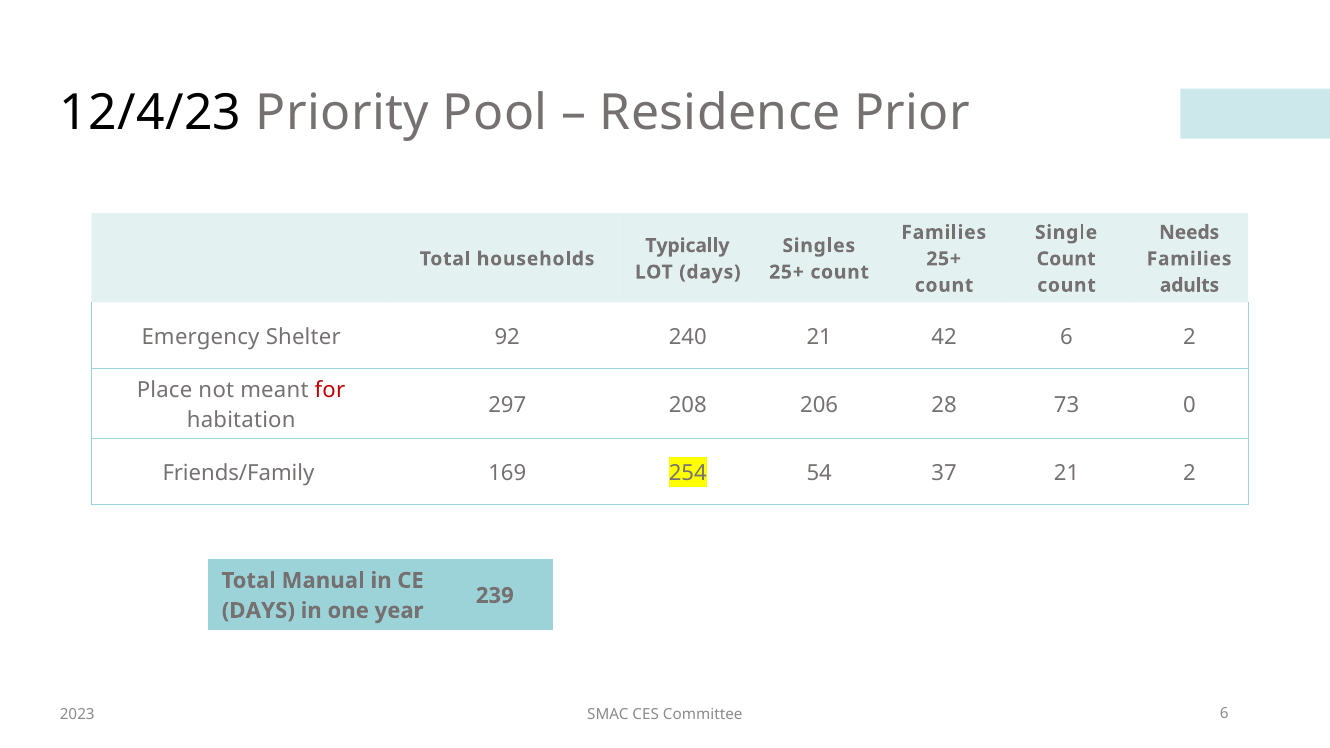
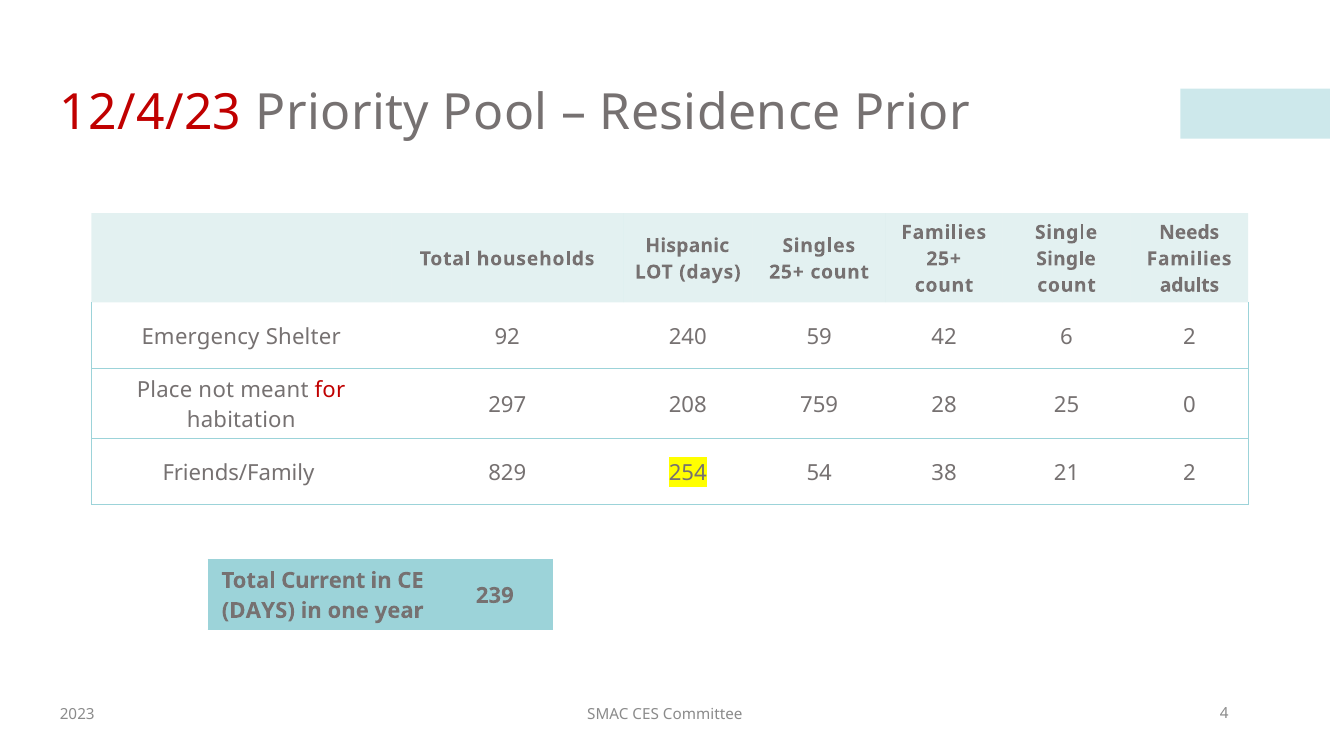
12/4/23 colour: black -> red (151, 113)
Typically: Typically -> Hispanic (687, 246)
Count: Count -> Single (1066, 259)
240 21: 21 -> 59 (819, 337)
206: 206 -> 759 (819, 405)
73: 73 -> 25 (1067, 405)
169: 169 -> 829 (507, 473)
37: 37 -> 38 (944, 473)
Manual: Manual -> Current (323, 581)
Committee 6: 6 -> 4 (1224, 713)
